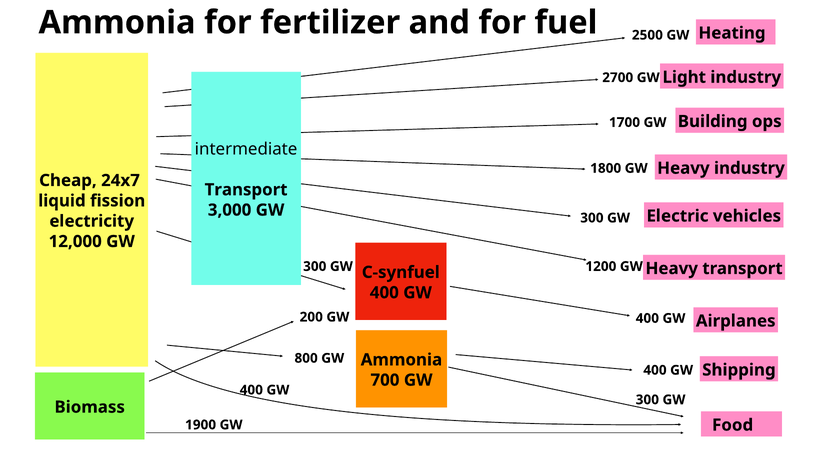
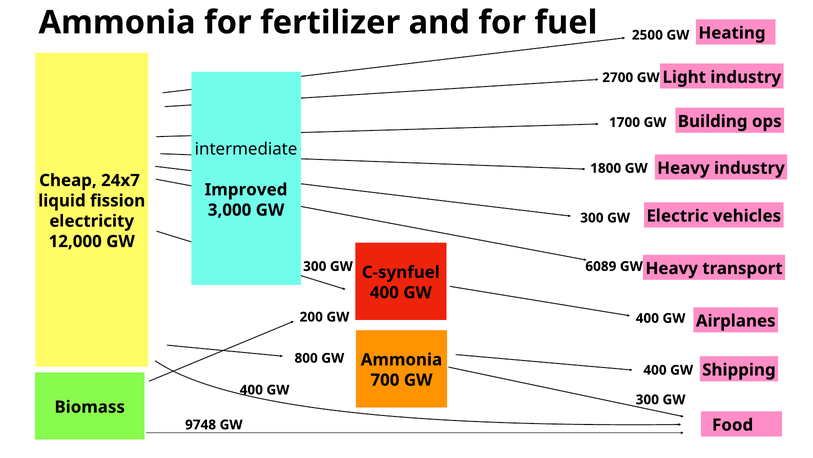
Transport: Transport -> Improved (246, 189)
1200: 1200 -> 6089 (601, 266)
1900: 1900 -> 9748 (201, 424)
